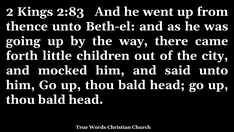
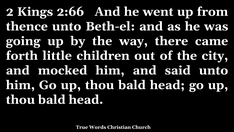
2:83: 2:83 -> 2:66 (70, 12)
